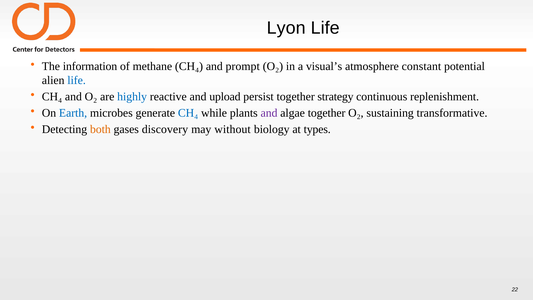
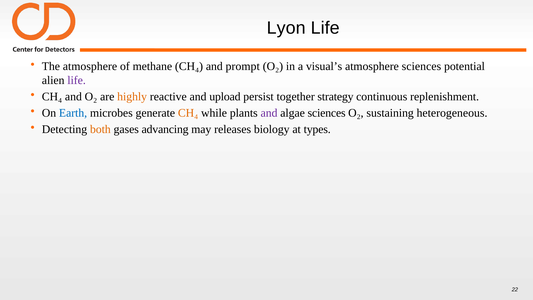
The information: information -> atmosphere (90, 66)
atmosphere constant: constant -> sciences (421, 66)
life colour: blue -> purple (77, 80)
highly colour: blue -> orange (132, 97)
CH₄ colour: blue -> orange (188, 113)
algae together: together -> sciences (327, 113)
transformative: transformative -> heterogeneous (452, 113)
discovery: discovery -> advancing (165, 129)
without: without -> releases (233, 129)
